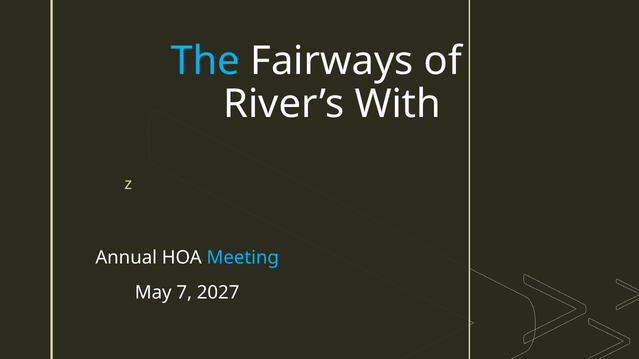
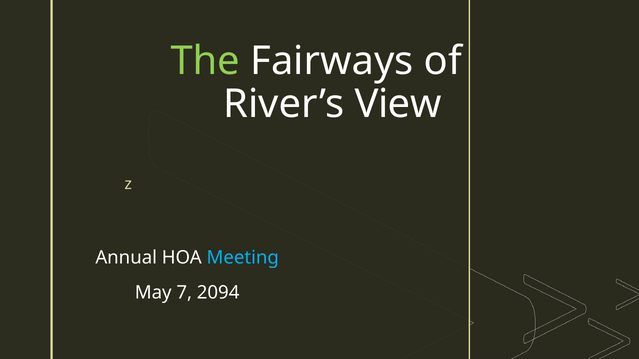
The colour: light blue -> light green (205, 61)
With: With -> View (398, 104)
2027: 2027 -> 2094 (218, 293)
